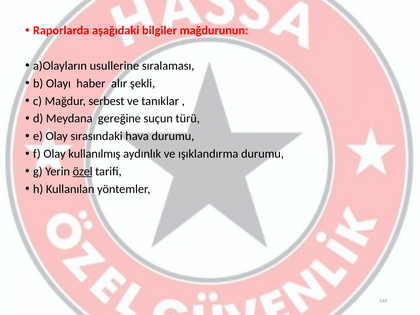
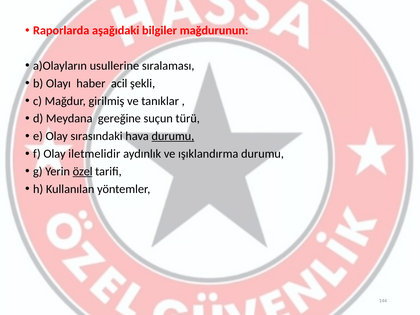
alır: alır -> acil (119, 83)
serbest: serbest -> girilmiş (106, 101)
durumu underline: none -> present (173, 136)
kullanılmış: kullanılmış -> iletmelidir (94, 154)
